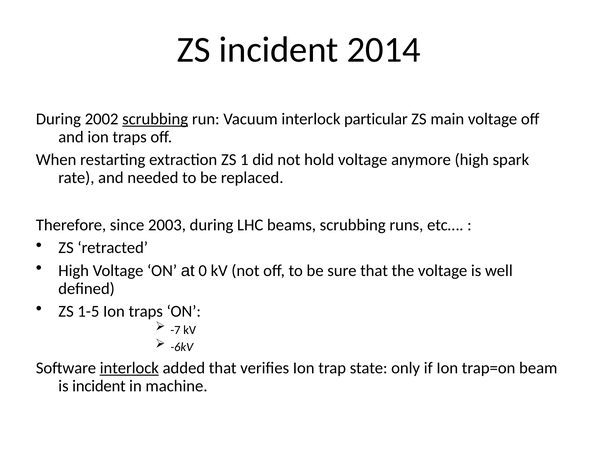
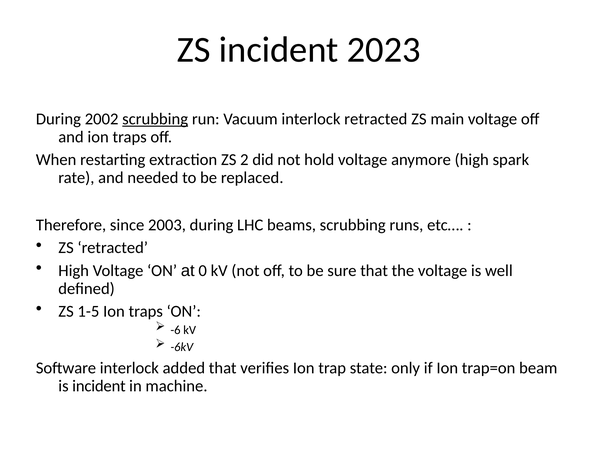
2014: 2014 -> 2023 (384, 50)
interlock particular: particular -> retracted (376, 119)
1: 1 -> 2 (244, 159)
-7: -7 -> -6 (175, 330)
interlock underline: present -> none (129, 368)
